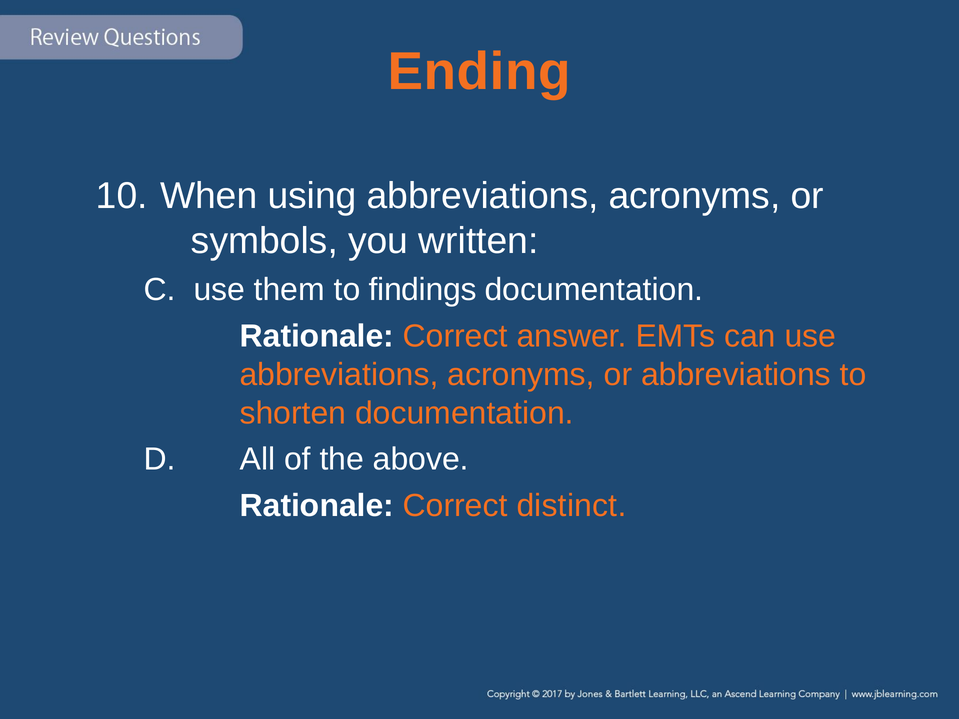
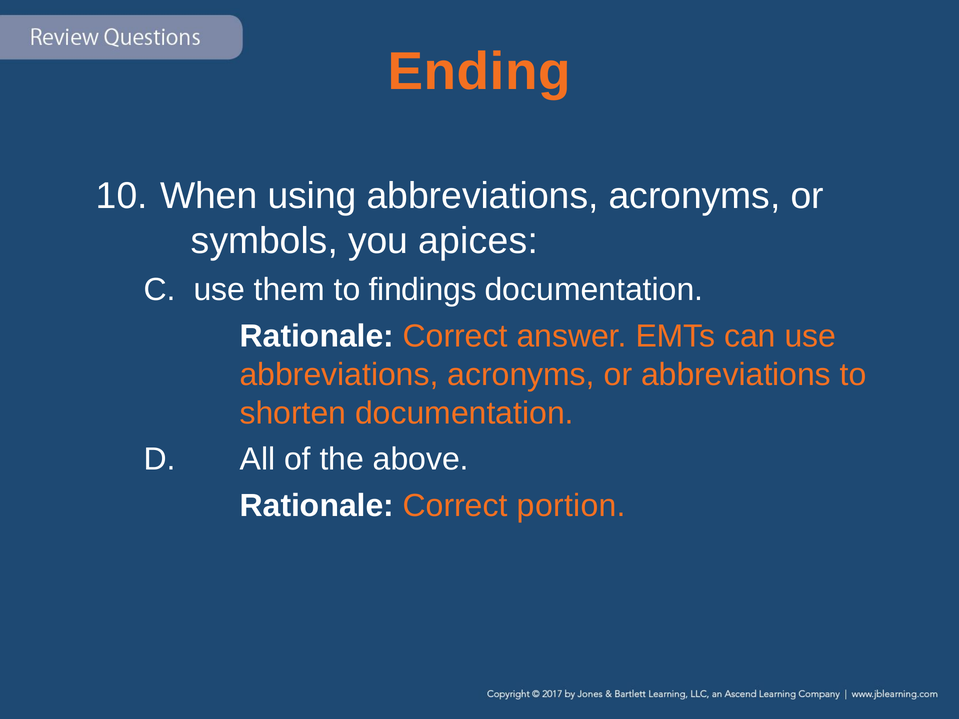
written: written -> apices (478, 241)
distinct: distinct -> portion (571, 506)
